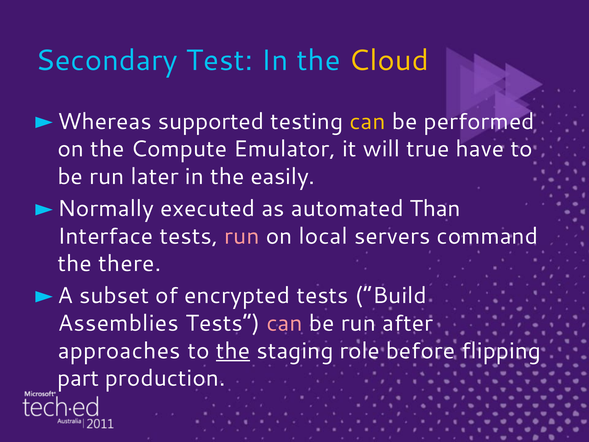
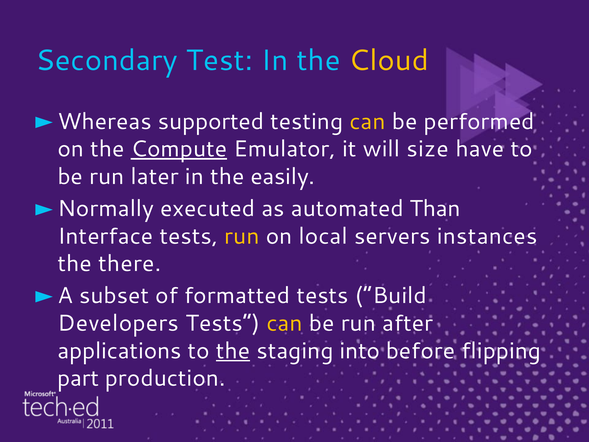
Compute underline: none -> present (179, 149)
true: true -> size (428, 149)
run colour: pink -> yellow (242, 236)
command: command -> instances (487, 236)
encrypted: encrypted -> formatted (237, 296)
Assemblies: Assemblies -> Developers (118, 323)
can colour: pink -> yellow (285, 323)
approaches: approaches -> applications (119, 351)
role: role -> into (360, 351)
